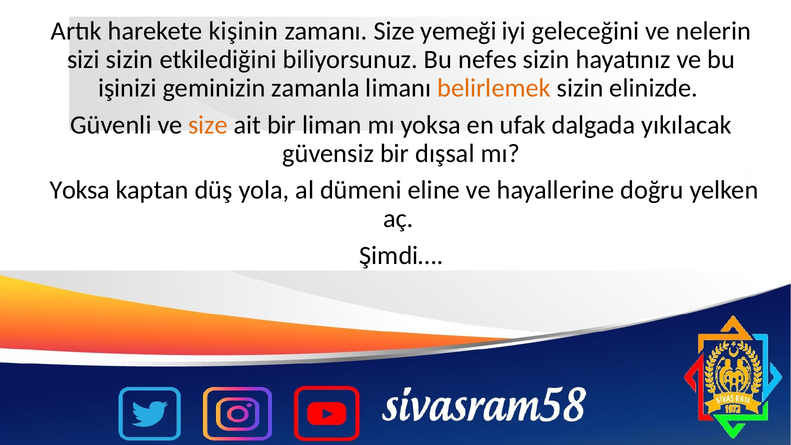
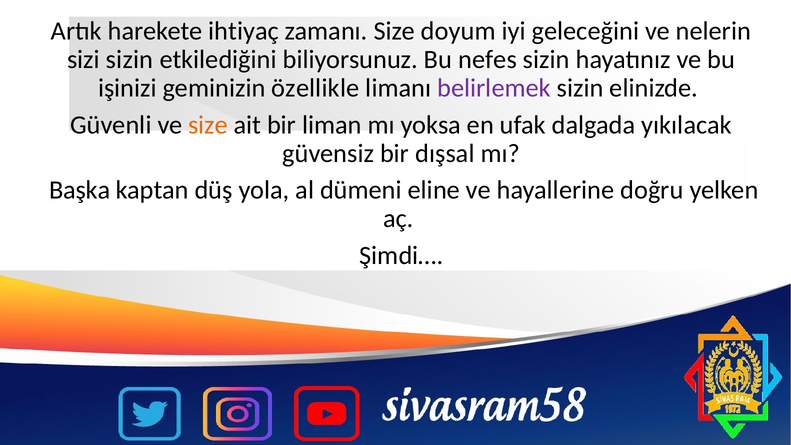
kişinin: kişinin -> ihtiyaç (244, 31)
yemeği: yemeği -> doyum (458, 31)
zamanla: zamanla -> özellikle (315, 88)
belirlemek colour: orange -> purple (494, 88)
Yoksa: Yoksa -> Başka (80, 190)
